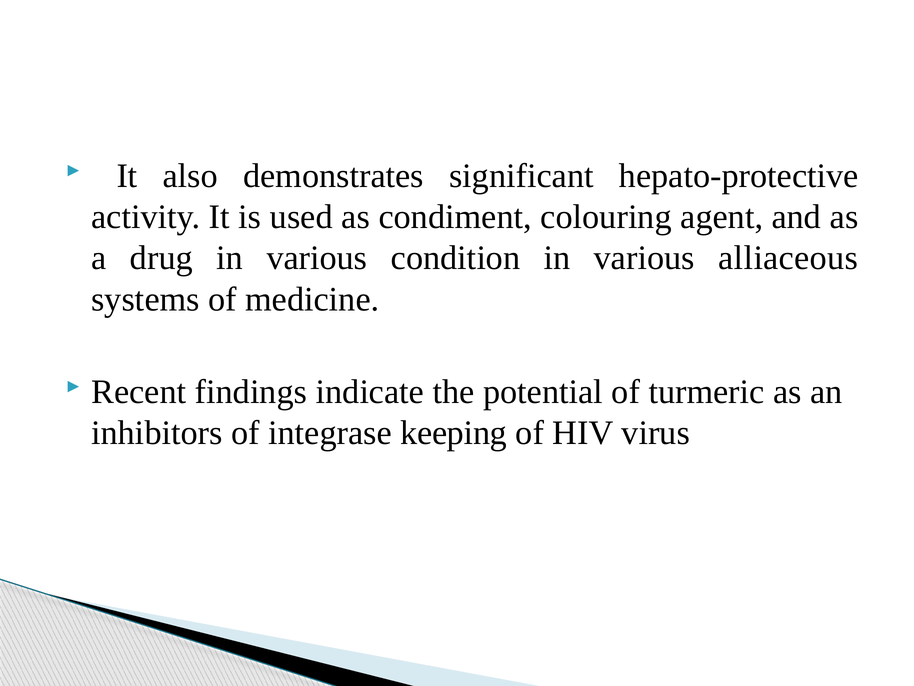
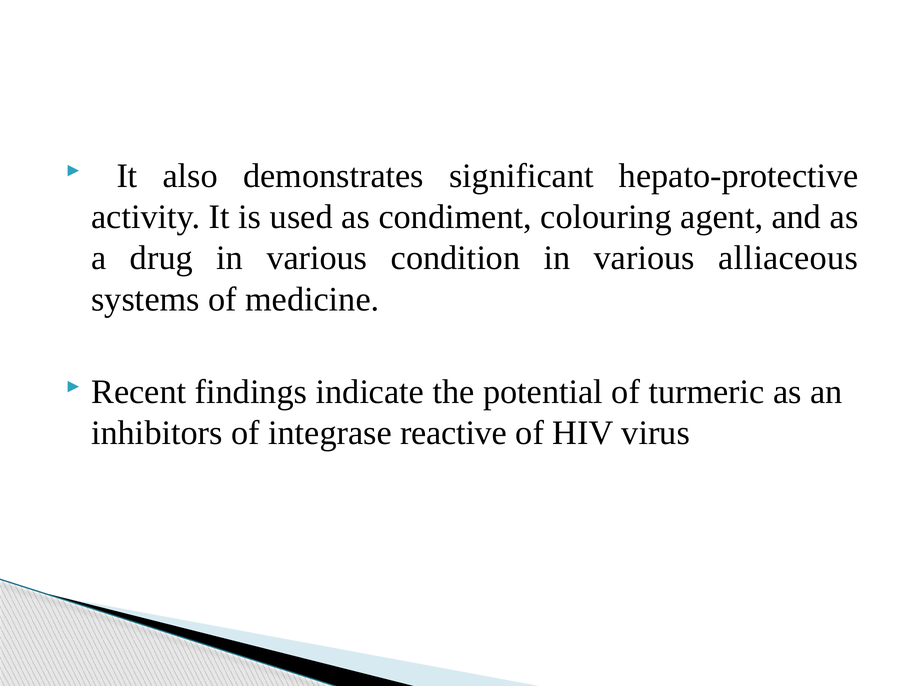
keeping: keeping -> reactive (454, 433)
